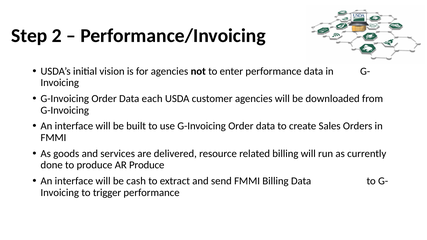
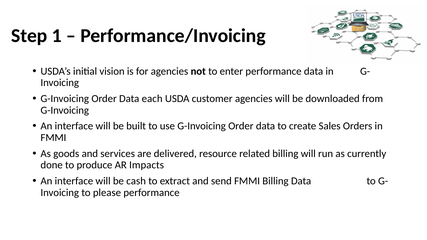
2: 2 -> 1 (57, 36)
AR Produce: Produce -> Impacts (147, 165)
trigger: trigger -> please (107, 193)
